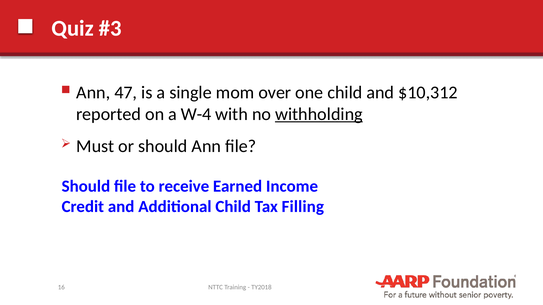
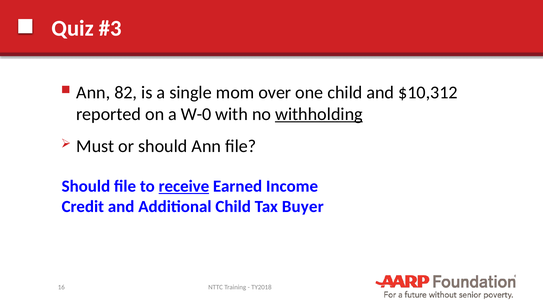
47: 47 -> 82 (126, 93)
W-4: W-4 -> W-0 (196, 114)
receive underline: none -> present (184, 186)
Filling: Filling -> Buyer (303, 207)
